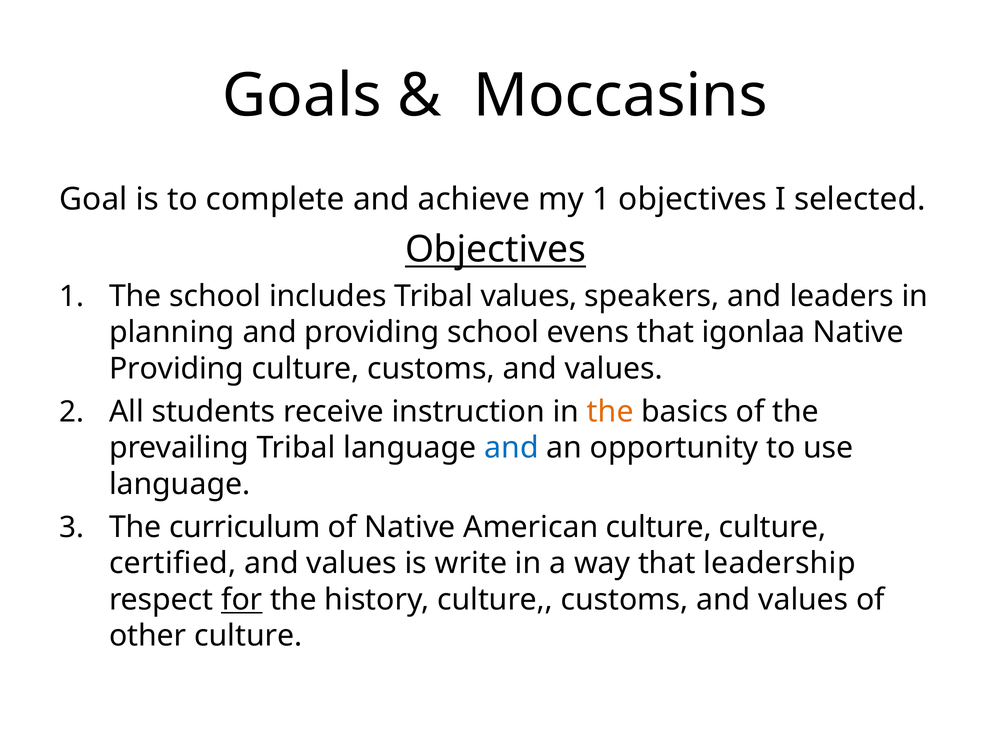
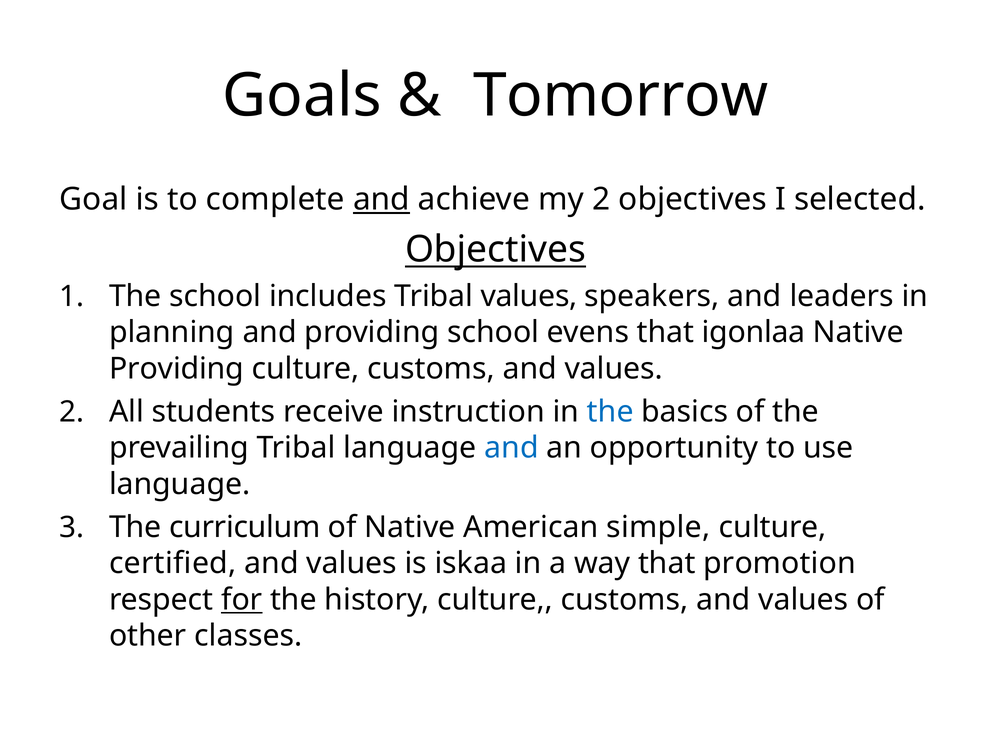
Moccasins: Moccasins -> Tomorrow (621, 96)
and underline: none -> present (381, 200)
my 1: 1 -> 2 (601, 200)
the colour: orange -> blue (610, 412)
American culture: culture -> simple (658, 527)
write: write -> iskaa (471, 564)
leadership: leadership -> promotion (780, 564)
other culture: culture -> classes (248, 636)
